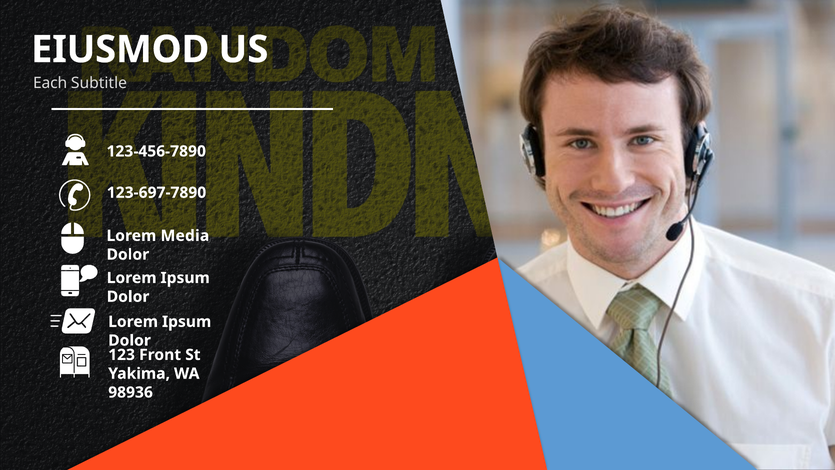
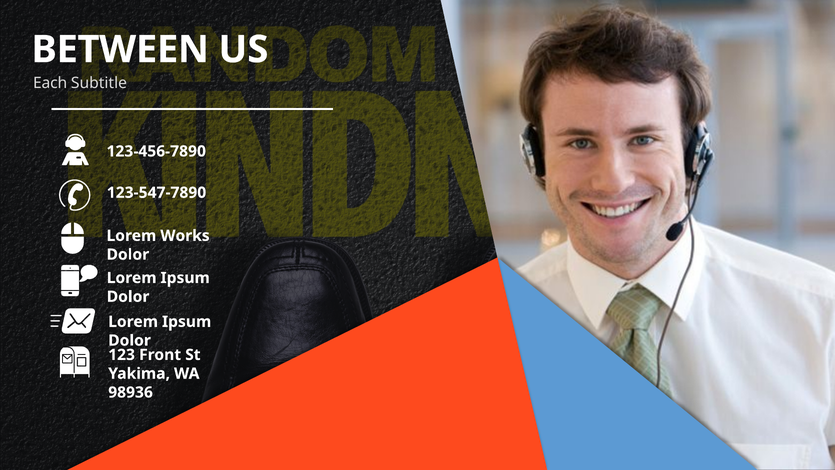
EIUSMOD: EIUSMOD -> BETWEEN (120, 50)
123-697-7890: 123-697-7890 -> 123-547-7890 (157, 193)
Media: Media -> Works (185, 236)
